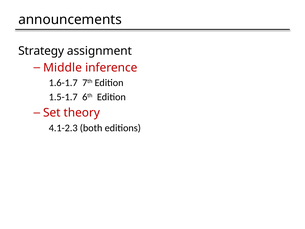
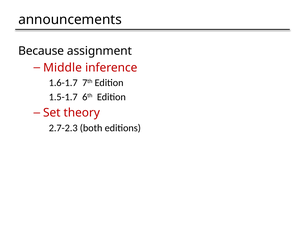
Strategy: Strategy -> Because (41, 51)
4.1-2.3: 4.1-2.3 -> 2.7-2.3 (63, 128)
